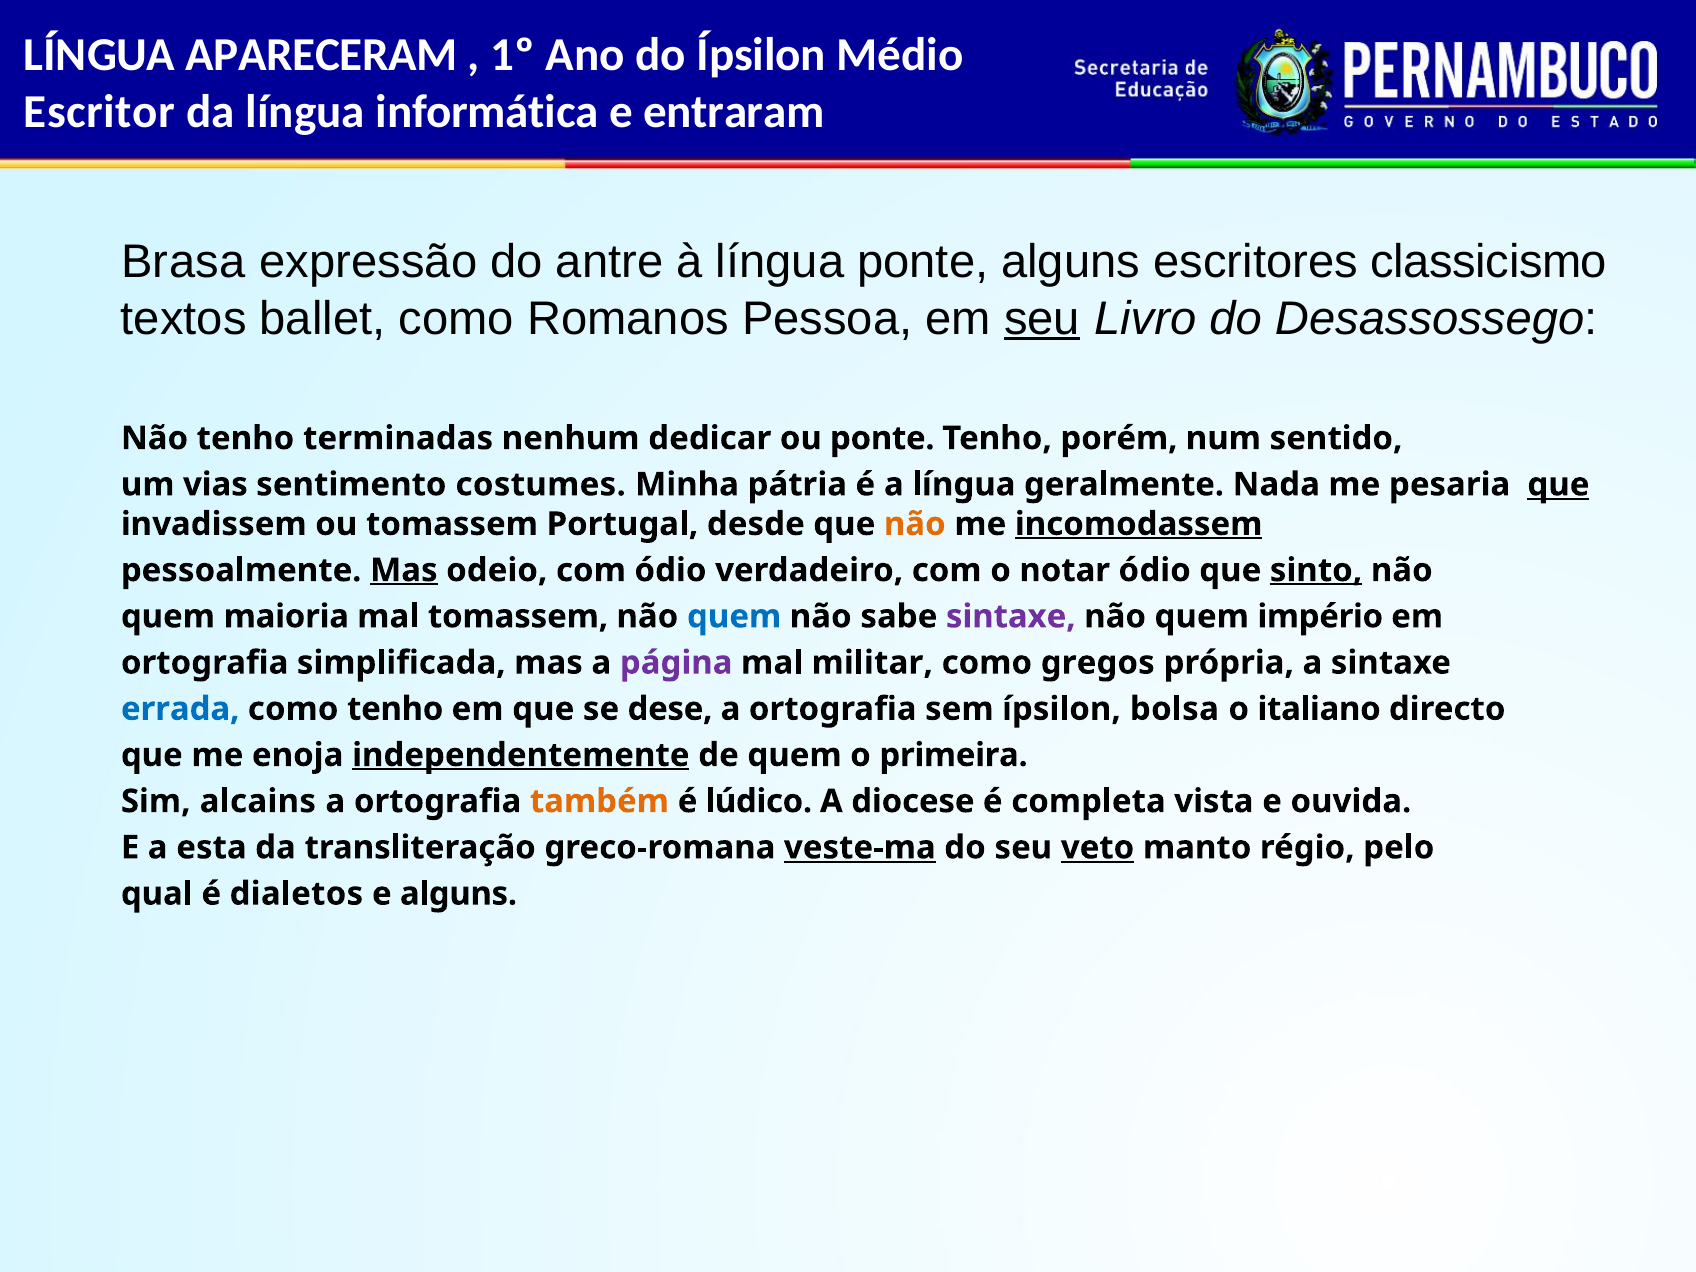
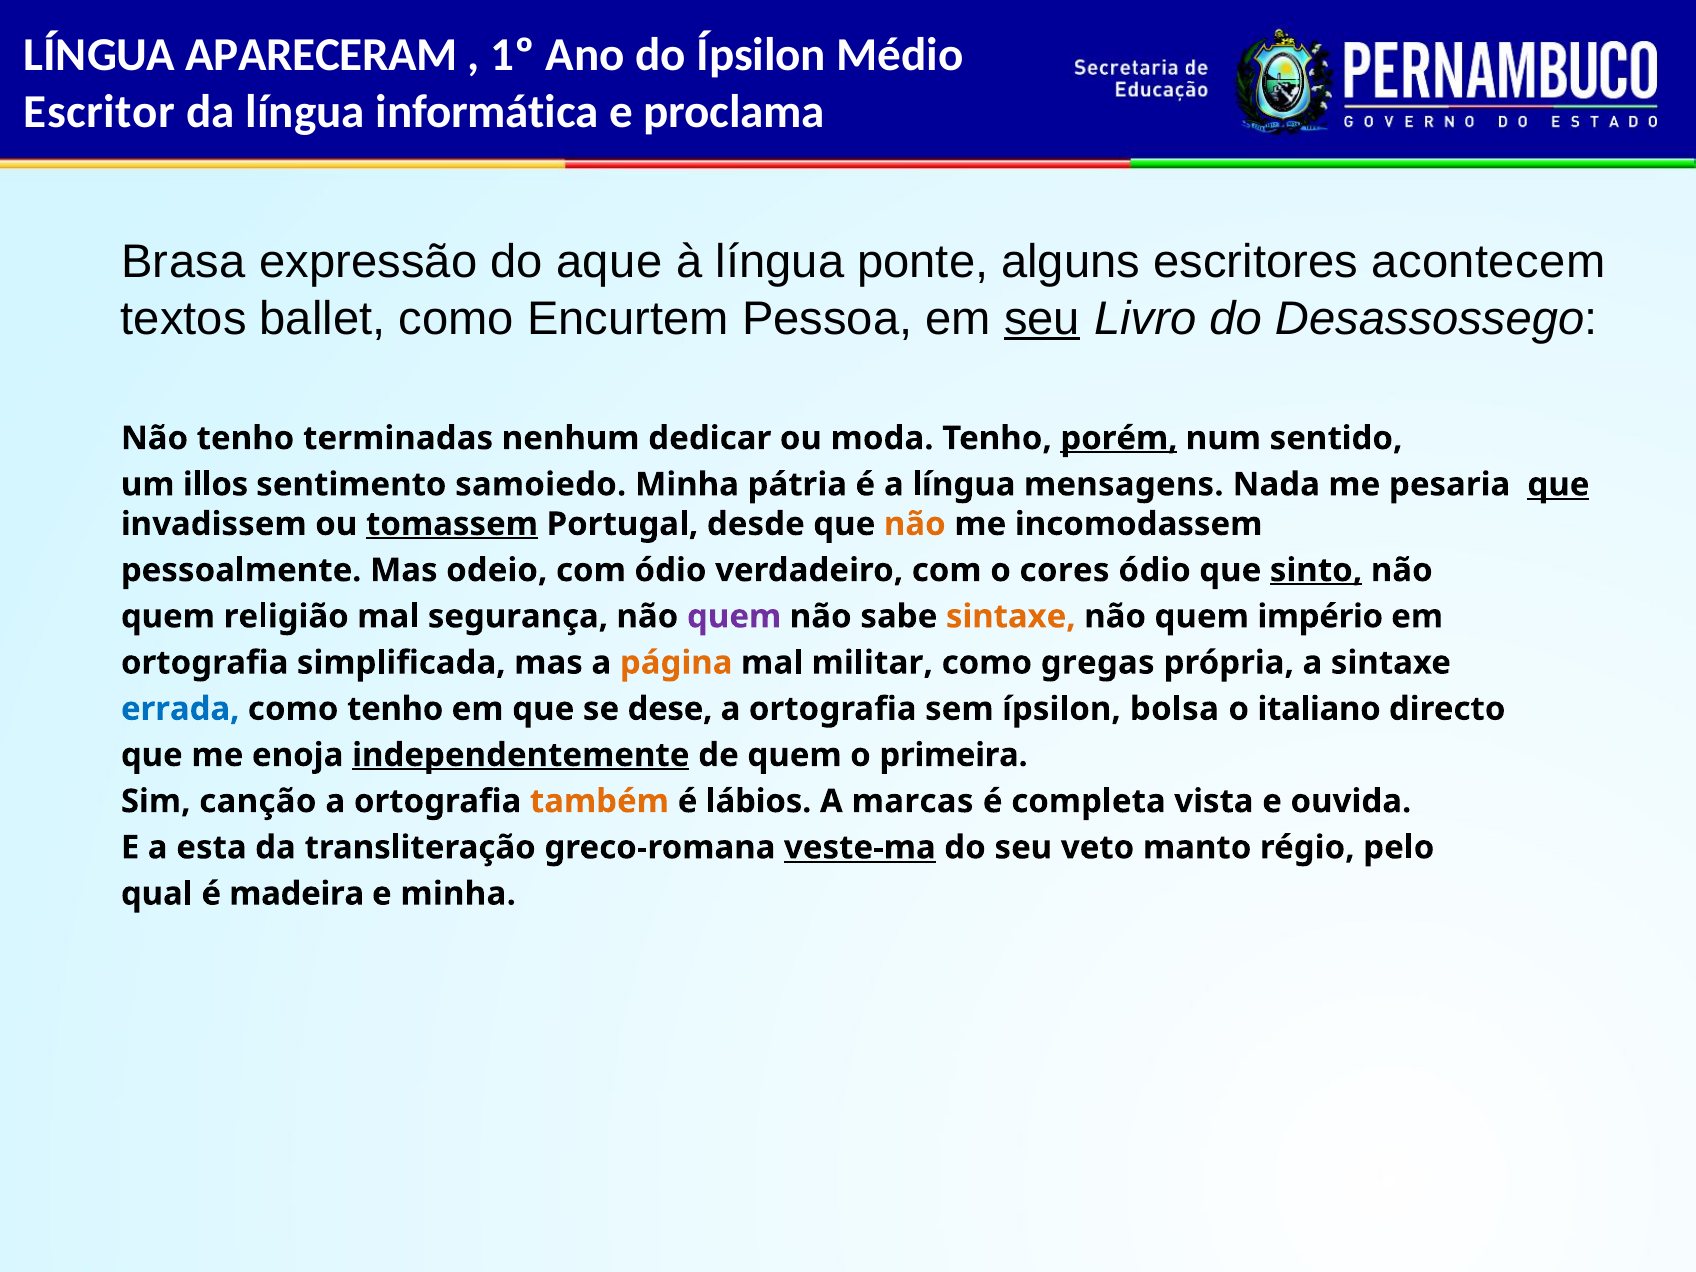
entraram: entraram -> proclama (734, 112)
antre: antre -> aque (609, 262)
classicismo: classicismo -> acontecem (1489, 262)
Romanos: Romanos -> Encurtem (628, 319)
ou ponte: ponte -> moda (882, 438)
porém underline: none -> present (1119, 438)
vias: vias -> illos (216, 484)
costumes: costumes -> samoiedo (541, 484)
geralmente: geralmente -> mensagens (1124, 484)
tomassem underline: none -> present (452, 524)
incomodassem underline: present -> none (1139, 524)
Mas underline: present -> none (404, 570)
notar: notar -> cores (1065, 570)
maioria: maioria -> religião (286, 617)
mal tomassem: tomassem -> segurança (518, 617)
quem colour: blue -> purple (734, 617)
sintaxe colour: purple -> orange (1011, 617)
página colour: purple -> orange (676, 663)
gregos: gregos -> gregas (1098, 663)
alcains: alcains -> canção (258, 801)
lúdico: lúdico -> lábios (759, 801)
diocese: diocese -> marcas (913, 801)
veto underline: present -> none (1098, 848)
dialetos: dialetos -> madeira (297, 894)
e alguns: alguns -> minha (458, 894)
